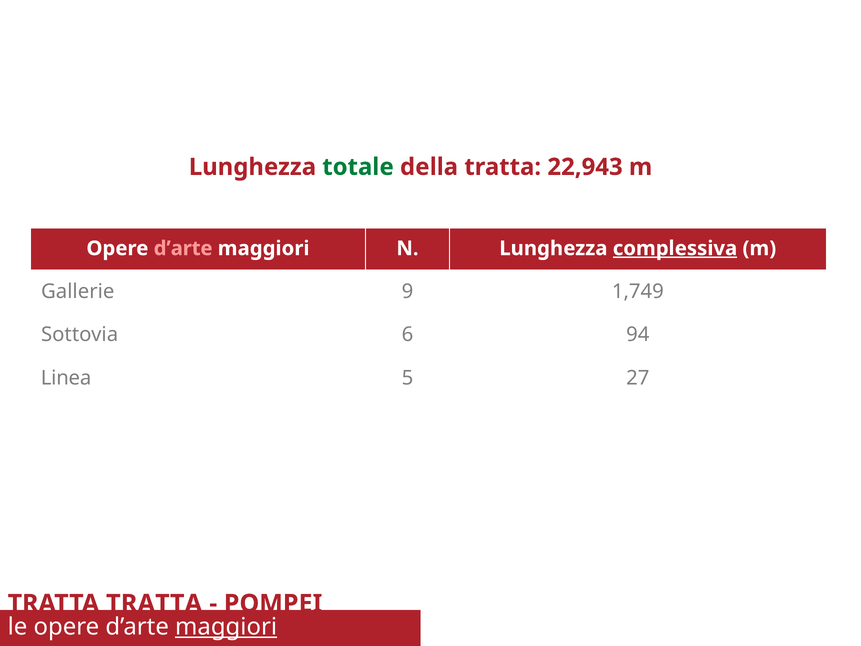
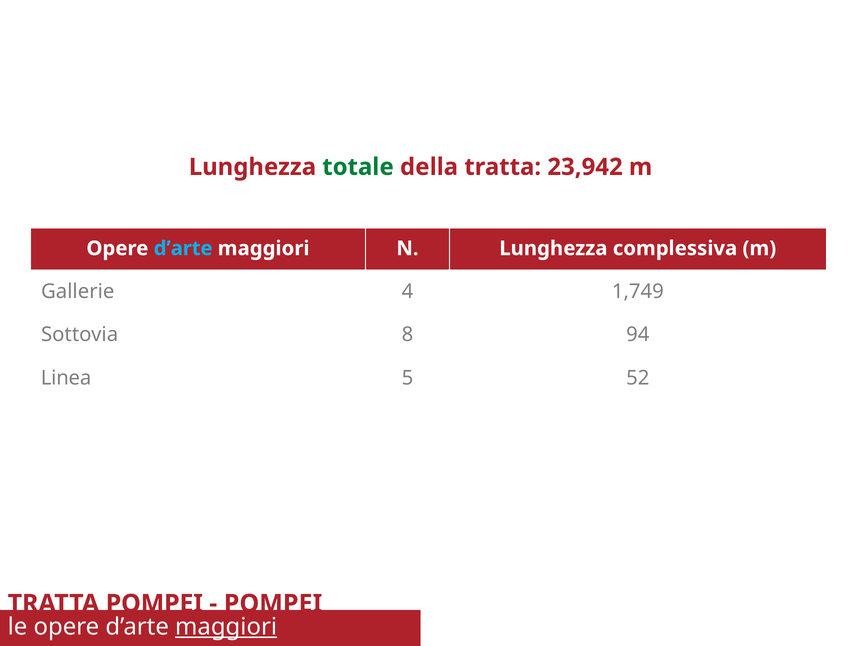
22,943: 22,943 -> 23,942 (585, 167)
d’arte colour: pink -> light blue (183, 248)
complessiva underline: present -> none (675, 248)
9: 9 -> 4 (407, 291)
6: 6 -> 8 (407, 335)
27: 27 -> 52 (638, 378)
TRATTA TRATTA: TRATTA -> POMPEI (154, 603)
